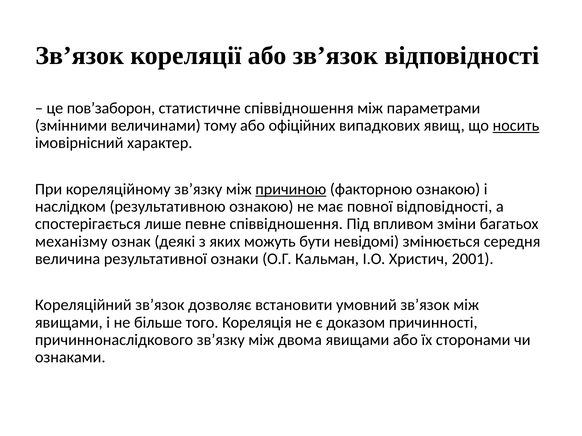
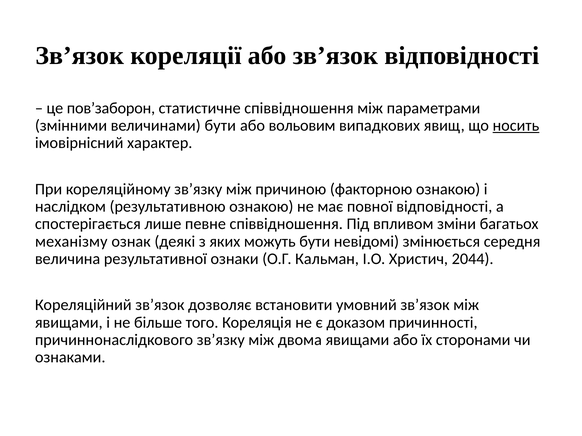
величинами тому: тому -> бути (220, 126)
офіційних: офіційних -> вольовим (302, 126)
причиною underline: present -> none (291, 189)
2001: 2001 -> 2044 (473, 259)
